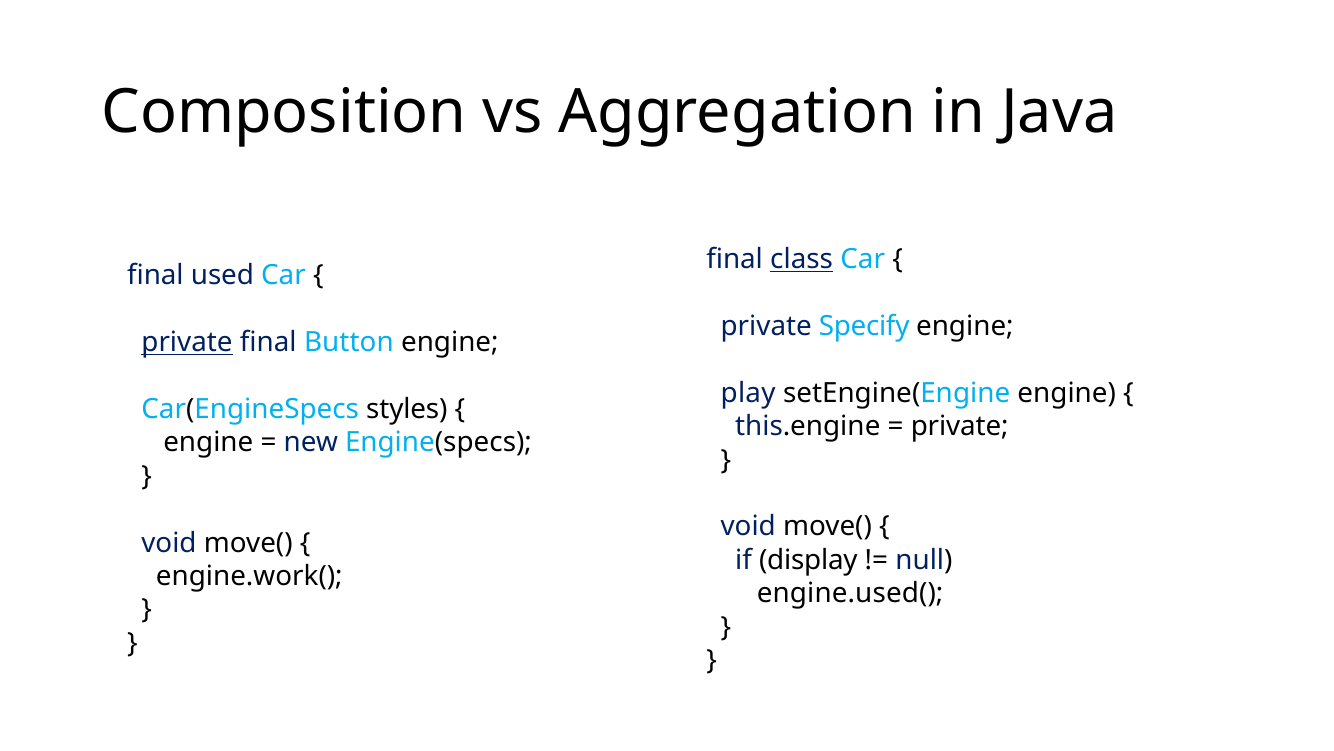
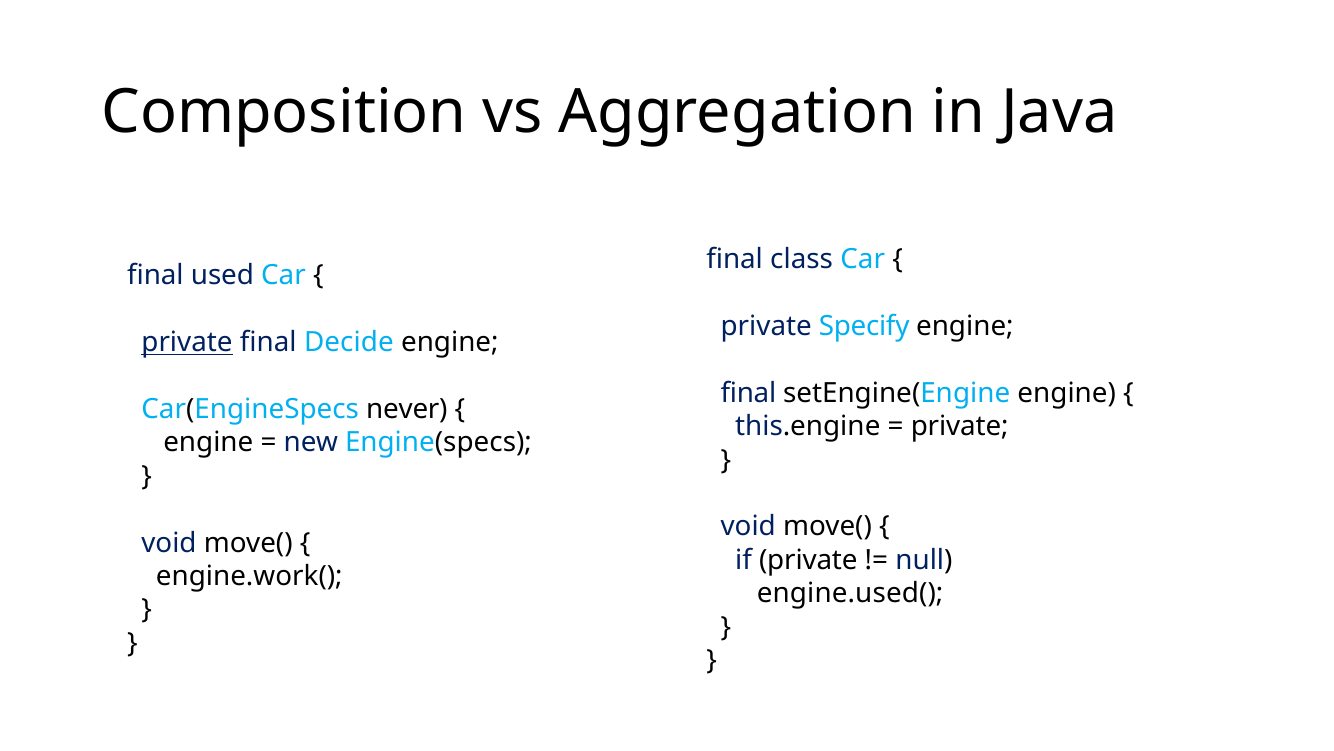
class underline: present -> none (802, 259)
Button: Button -> Decide (349, 342)
play: play -> final (748, 393)
styles: styles -> never (407, 409)
if display: display -> private (808, 560)
